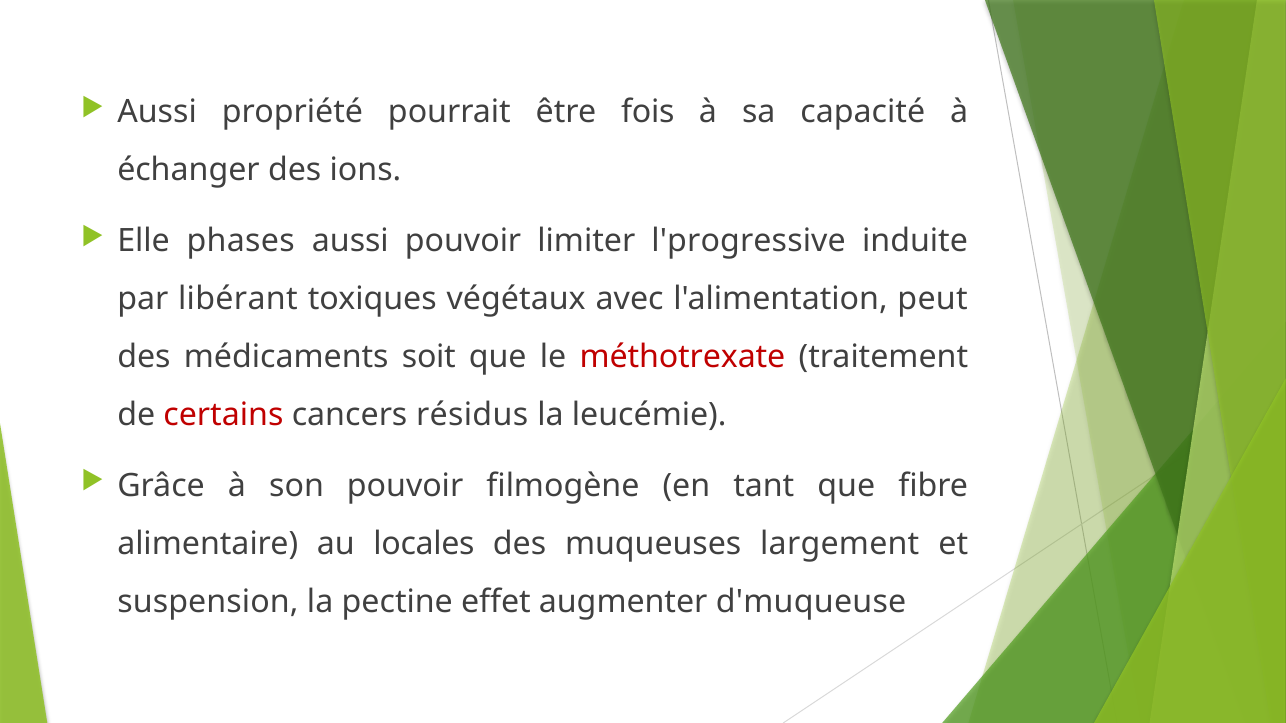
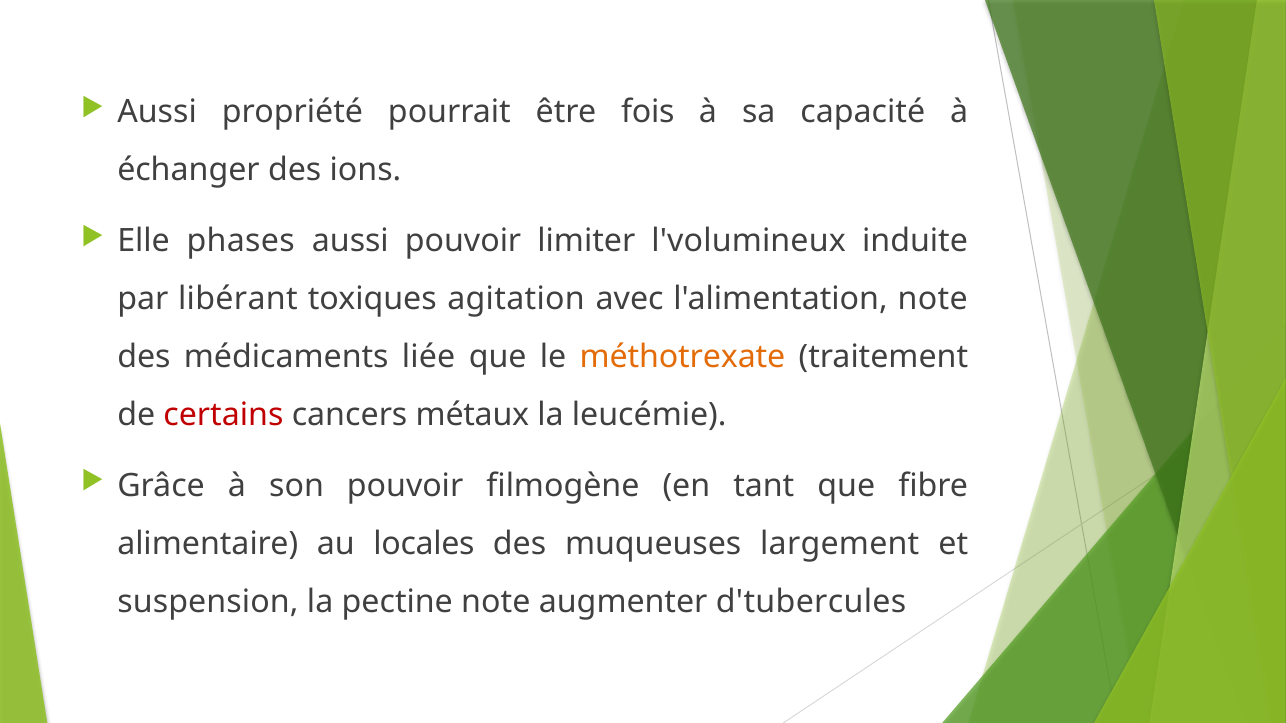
l'progressive: l'progressive -> l'volumineux (749, 241)
végétaux: végétaux -> agitation (516, 299)
l'alimentation peut: peut -> note (933, 299)
soit: soit -> liée (429, 357)
méthotrexate colour: red -> orange (682, 357)
résidus: résidus -> métaux (472, 415)
pectine effet: effet -> note (496, 602)
d'muqueuse: d'muqueuse -> d'tubercules (811, 602)
